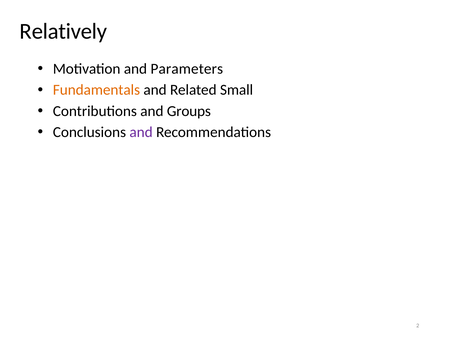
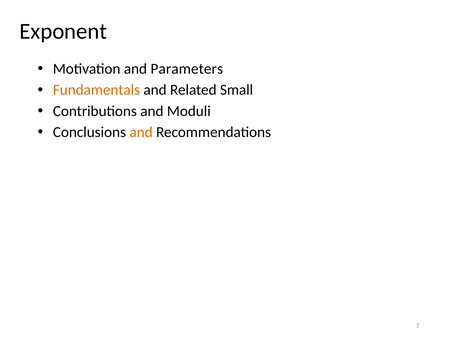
Relatively: Relatively -> Exponent (63, 31)
Groups: Groups -> Moduli (189, 111)
and colour: purple -> orange (141, 132)
